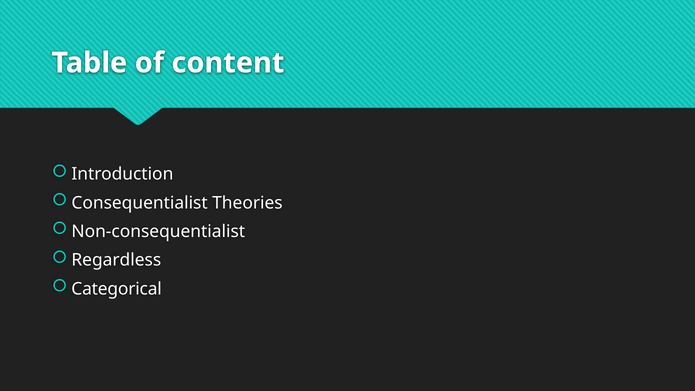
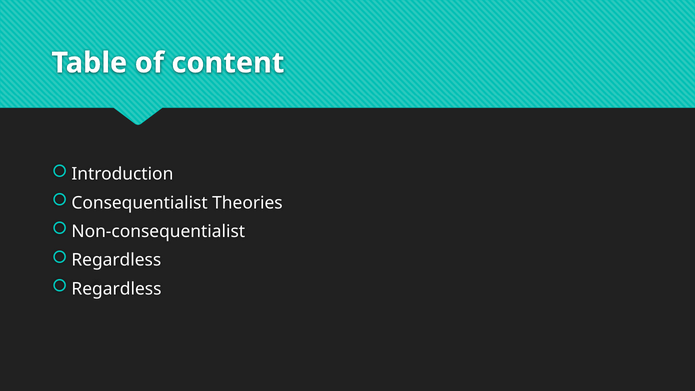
Categorical: Categorical -> Regardless (116, 289)
